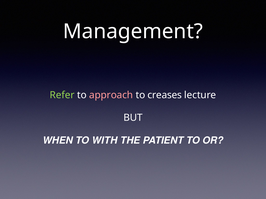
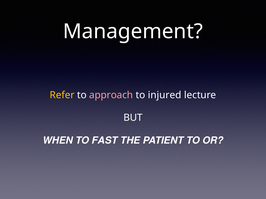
Refer colour: light green -> yellow (62, 95)
creases: creases -> injured (165, 95)
WITH: WITH -> FAST (105, 141)
